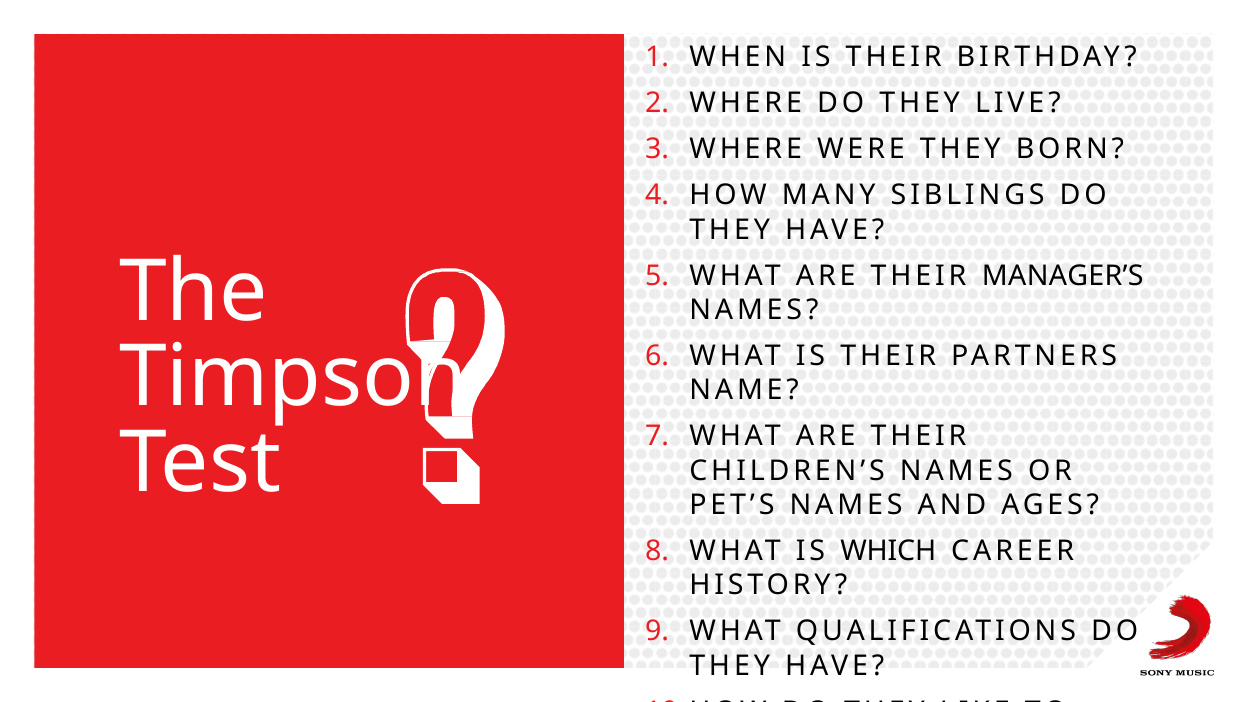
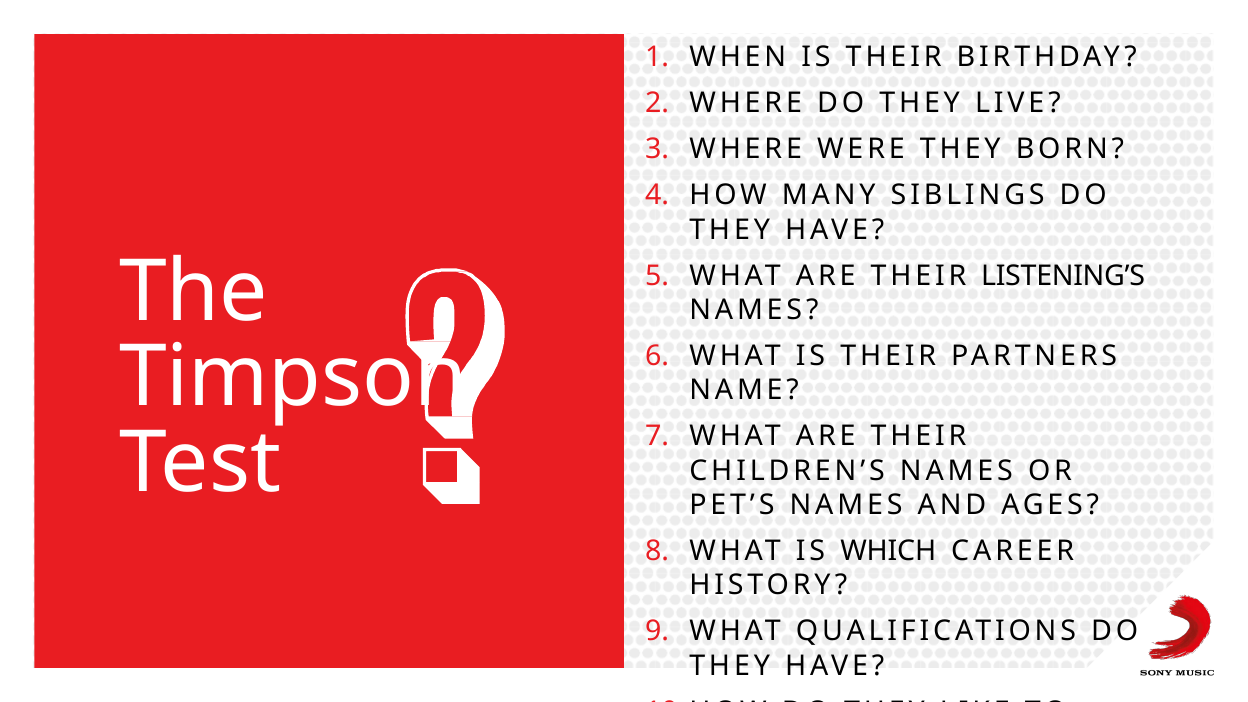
MANAGER’S: MANAGER’S -> LISTENING’S (1063, 276)
